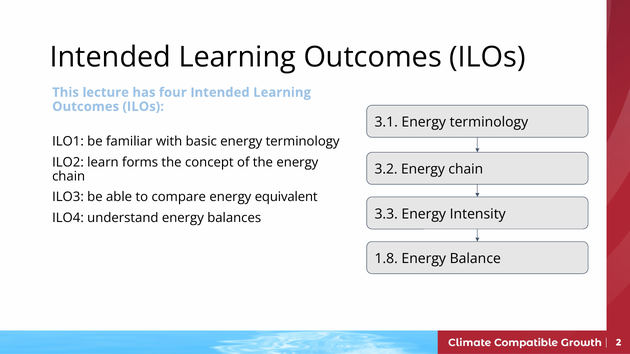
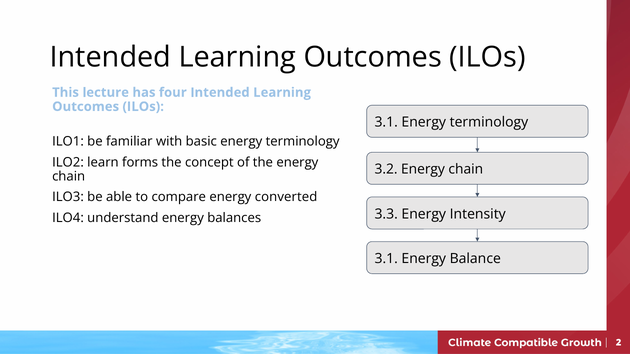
equivalent: equivalent -> converted (286, 197)
1.8: 1.8 -> 3.1 (386, 259)
